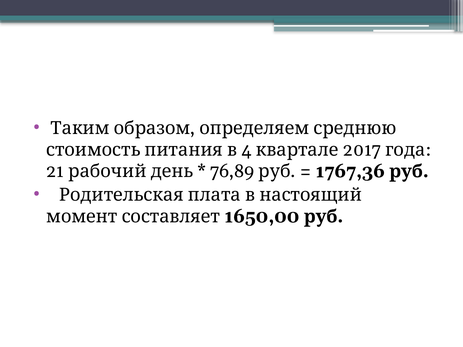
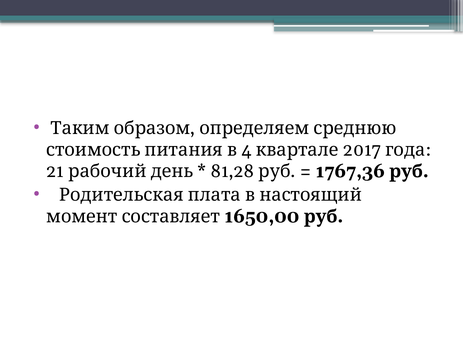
76,89: 76,89 -> 81,28 (232, 171)
